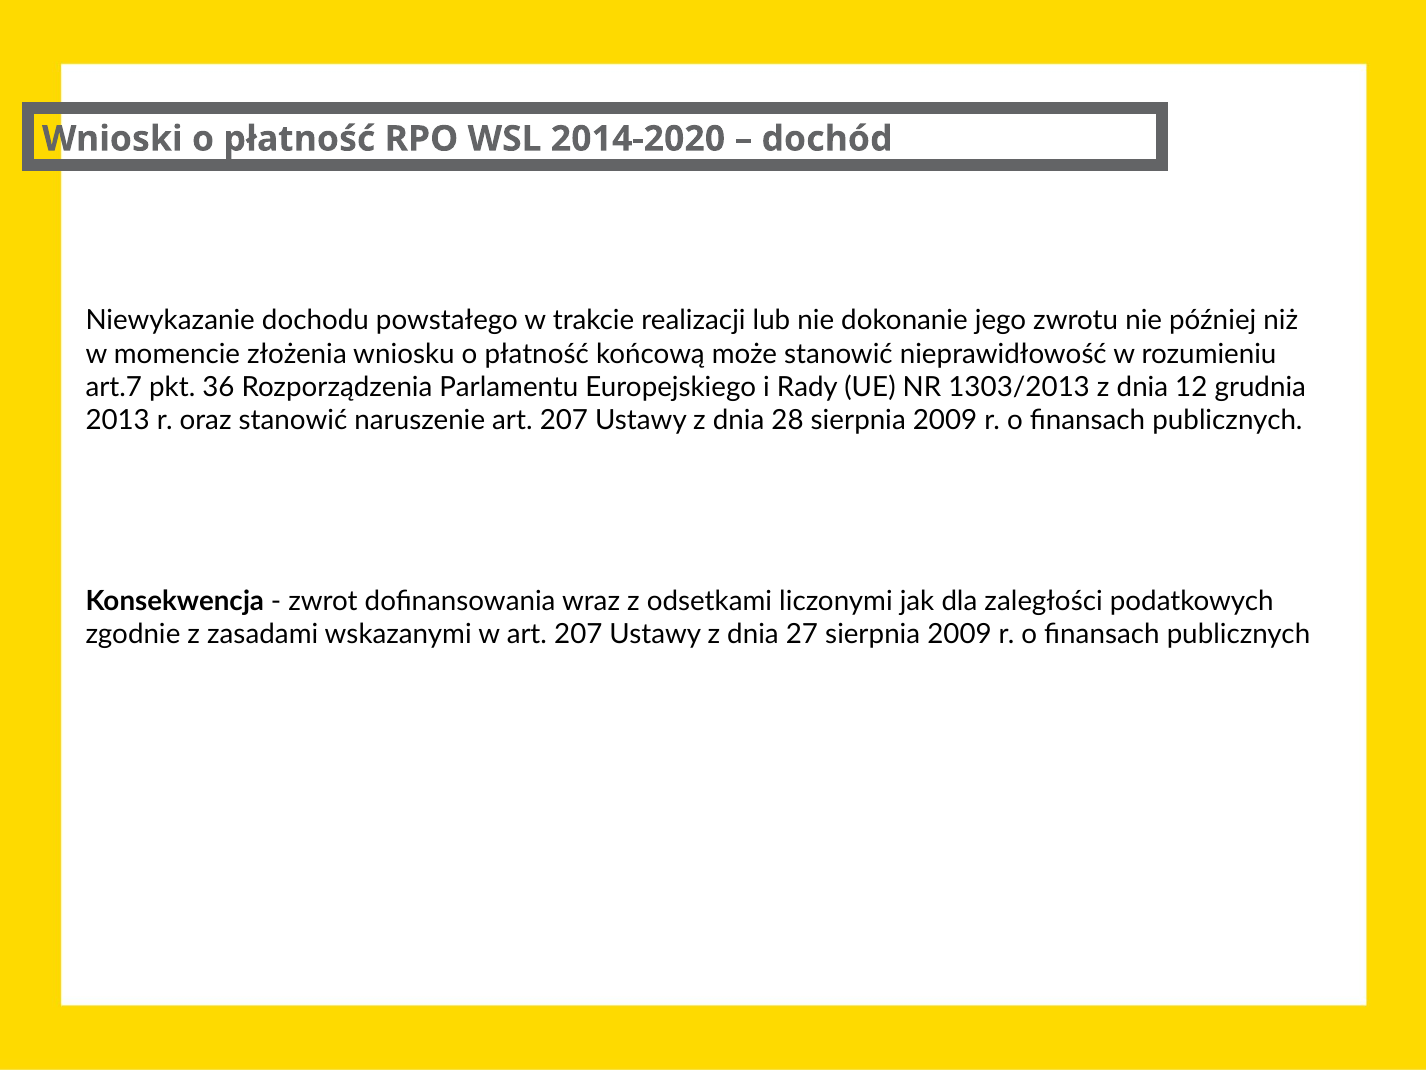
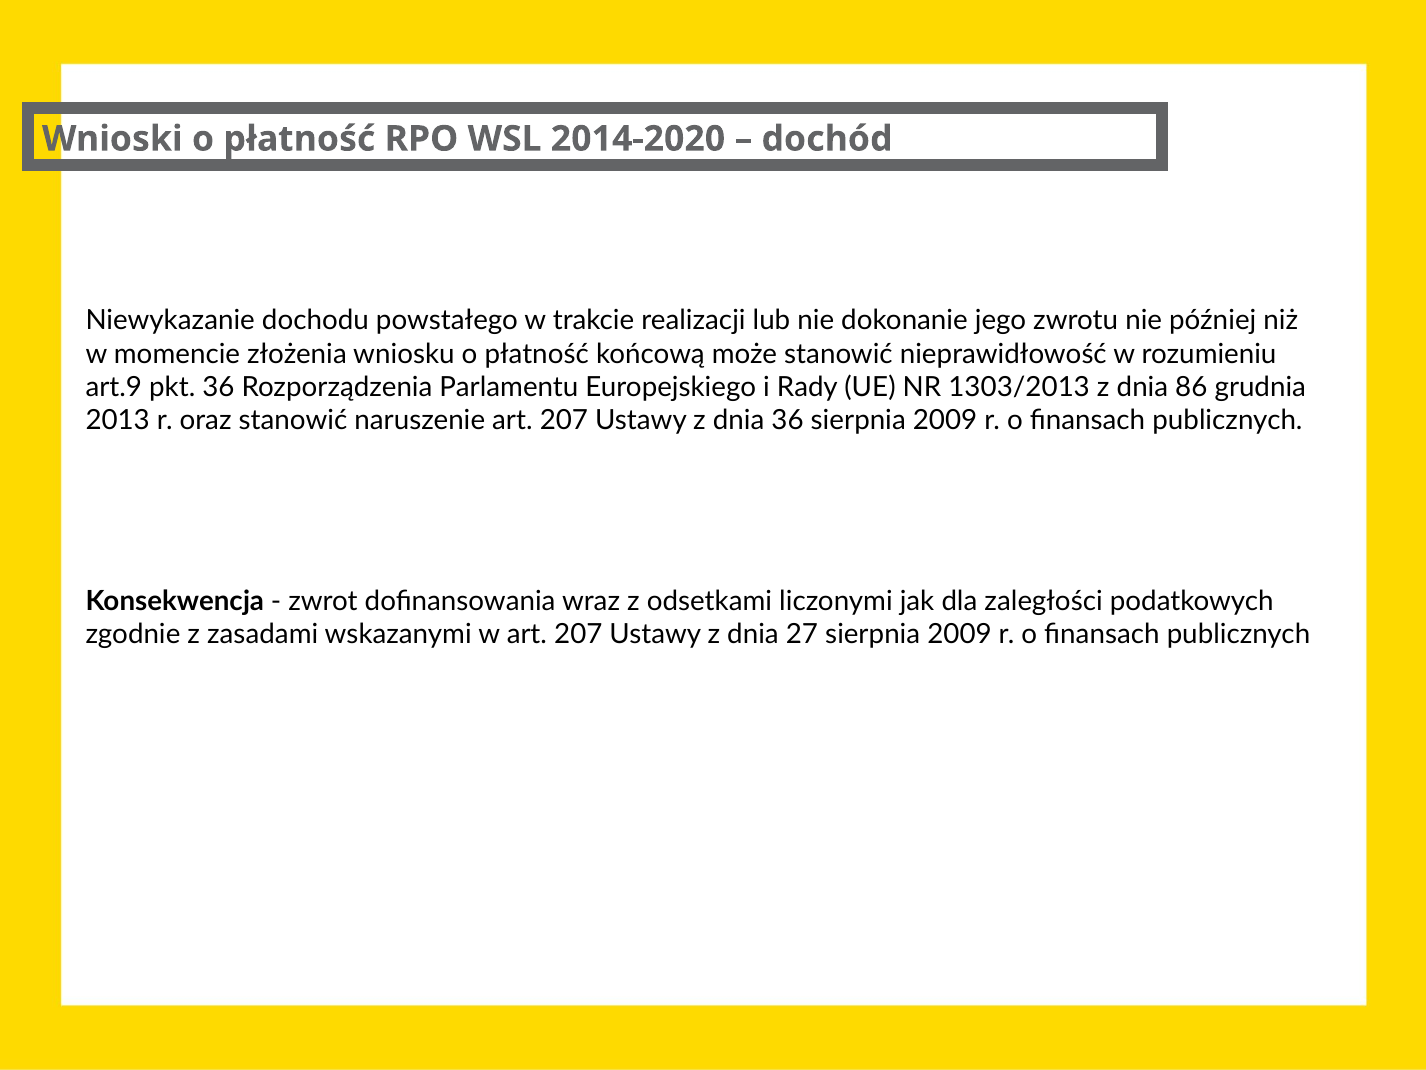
art.7: art.7 -> art.9 (114, 387)
12: 12 -> 86 (1191, 387)
dnia 28: 28 -> 36 (788, 420)
